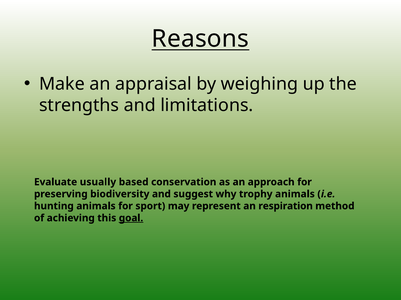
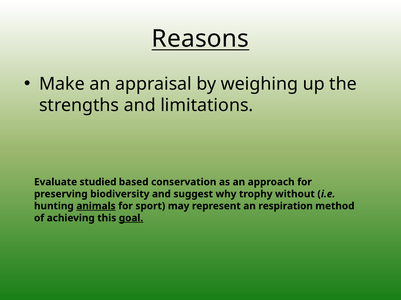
usually: usually -> studied (98, 182)
trophy animals: animals -> without (295, 194)
animals underline: none -> present (96, 207)
